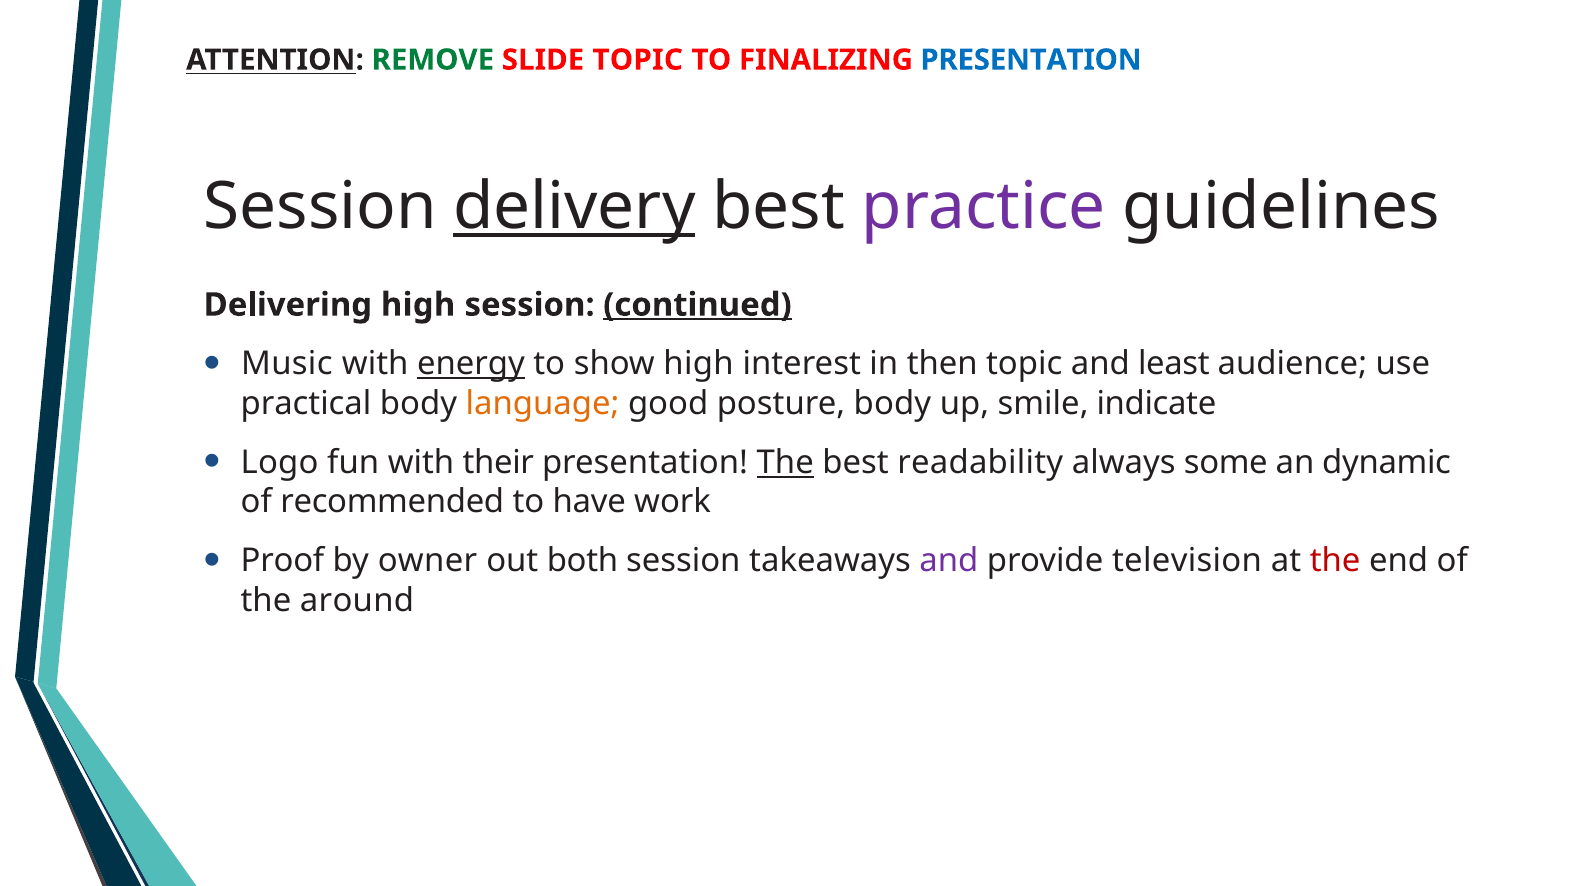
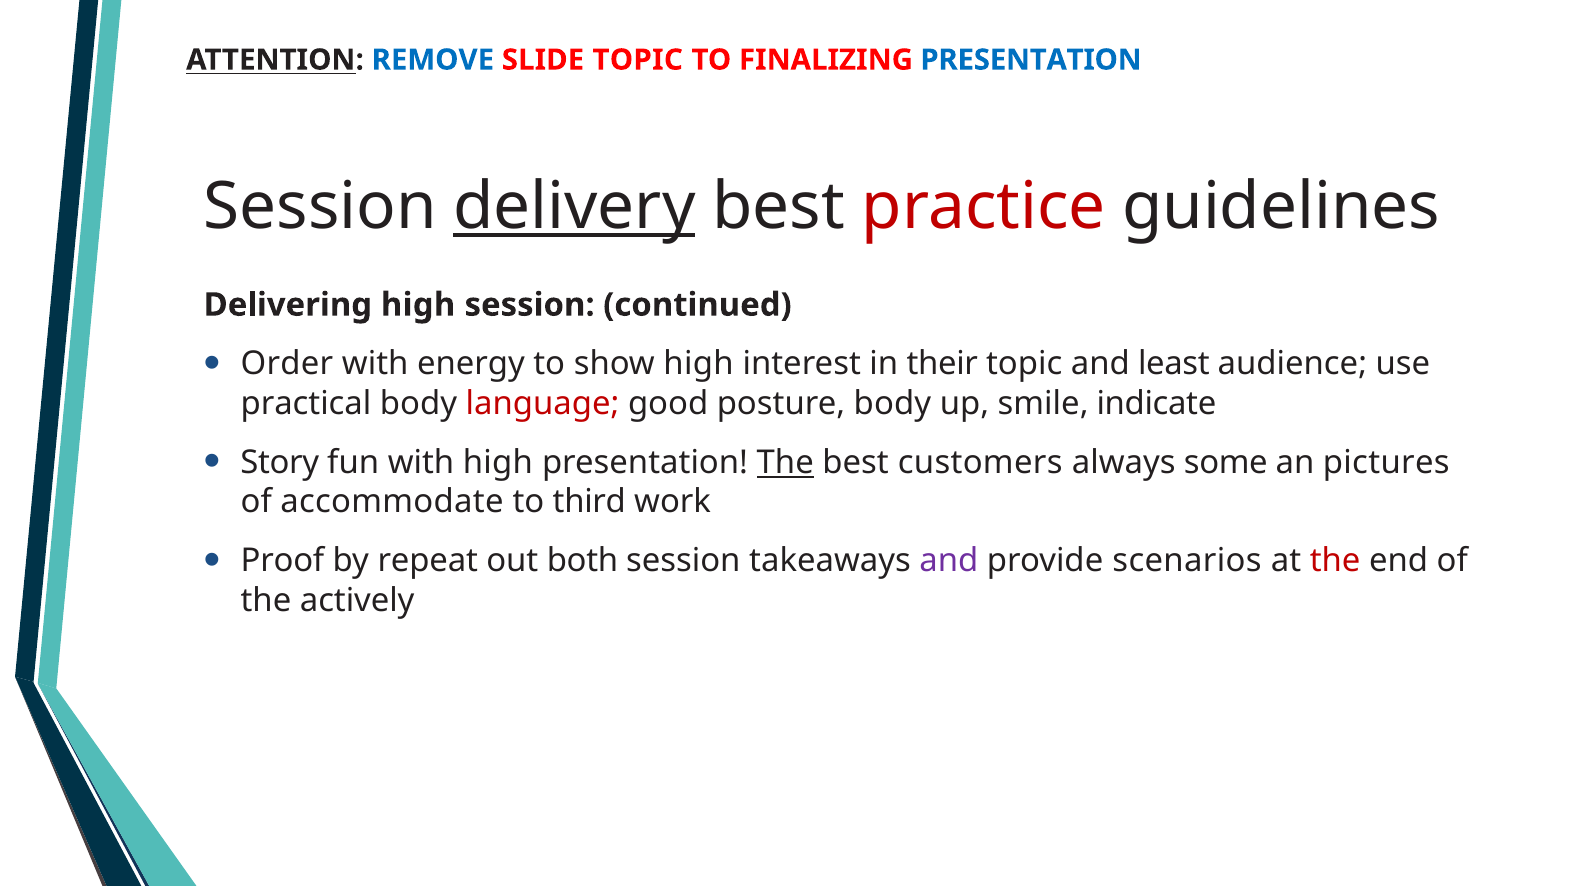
REMOVE colour: green -> blue (433, 60)
practice colour: purple -> red (984, 206)
continued underline: present -> none (697, 305)
Music: Music -> Order (287, 364)
energy underline: present -> none (471, 364)
then: then -> their (942, 364)
language colour: orange -> red (543, 404)
Logo: Logo -> Story (280, 463)
with their: their -> high (498, 463)
readability: readability -> customers (980, 463)
dynamic: dynamic -> pictures (1386, 463)
recommended: recommended -> accommodate (392, 502)
have: have -> third (589, 502)
owner: owner -> repeat (428, 561)
television: television -> scenarios (1187, 561)
around: around -> actively (357, 601)
